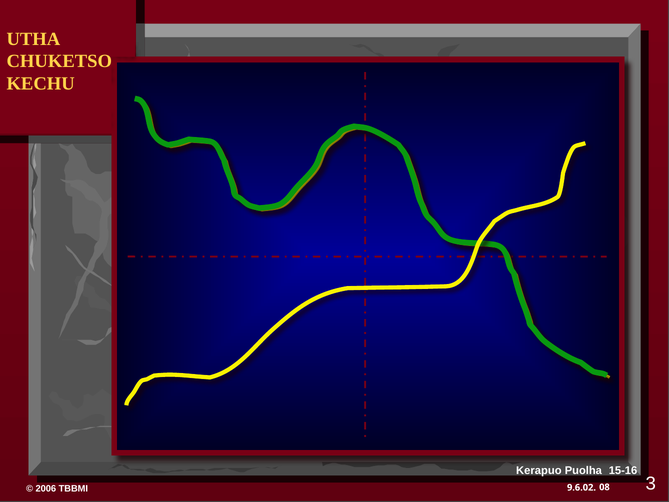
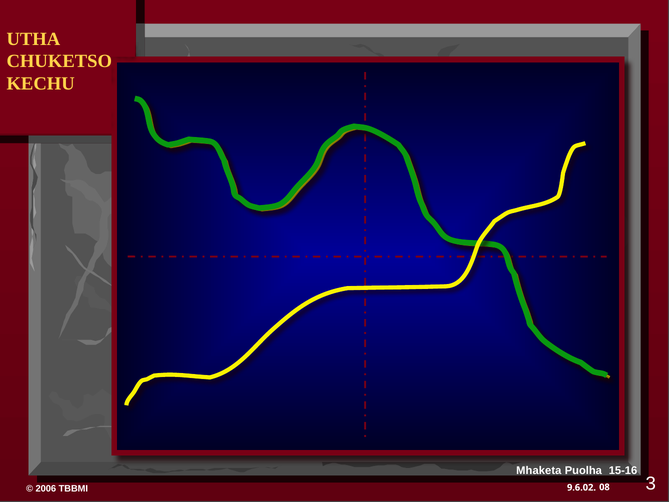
Kerapuo: Kerapuo -> Mhaketa (539, 470)
